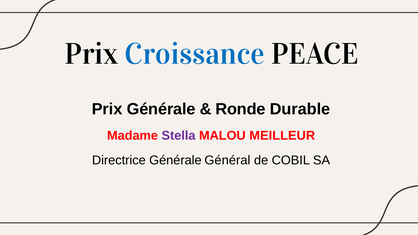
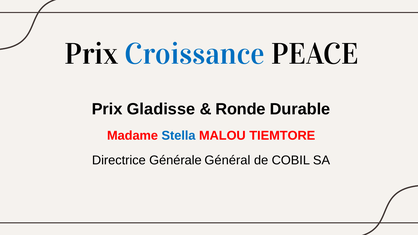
Prix Générale: Générale -> Gladisse (161, 109)
Stella colour: purple -> blue (179, 136)
MEILLEUR: MEILLEUR -> TIEMTORE (282, 136)
